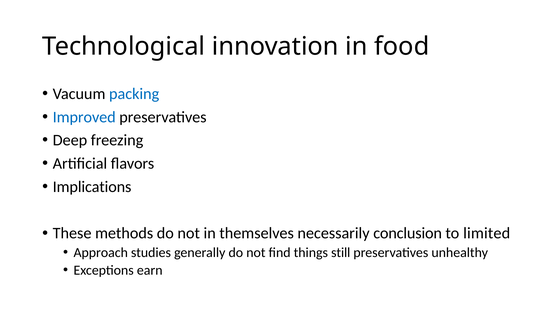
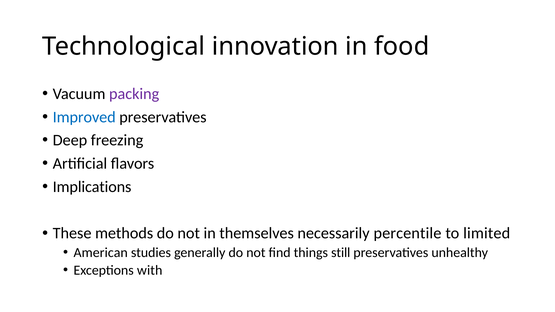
packing colour: blue -> purple (134, 94)
conclusion: conclusion -> percentile (407, 233)
Approach: Approach -> American (101, 253)
earn: earn -> with (150, 270)
